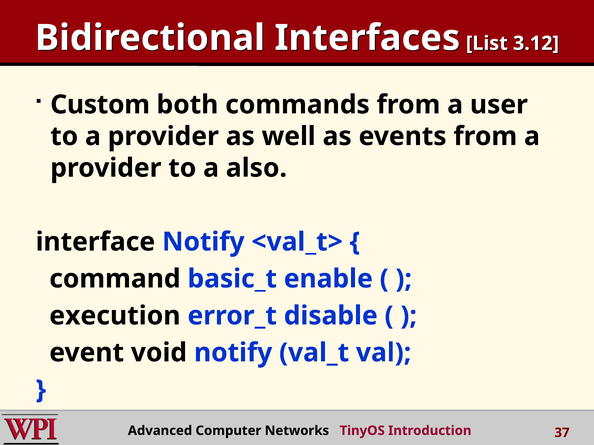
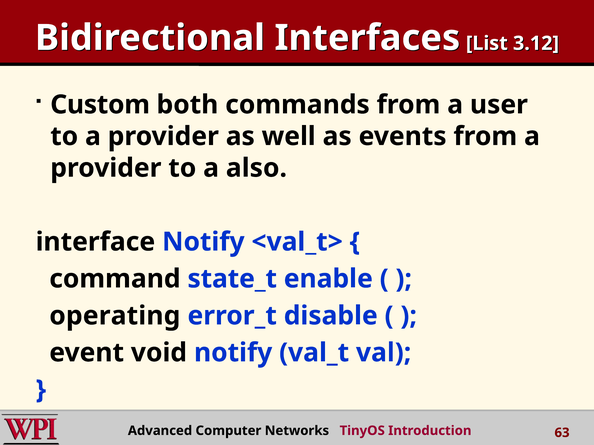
basic_t: basic_t -> state_t (232, 279)
execution: execution -> operating (115, 316)
37: 37 -> 63 (562, 433)
